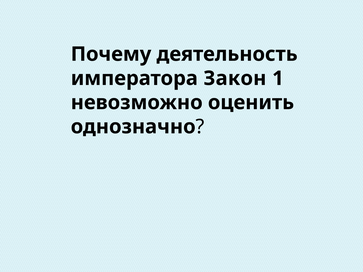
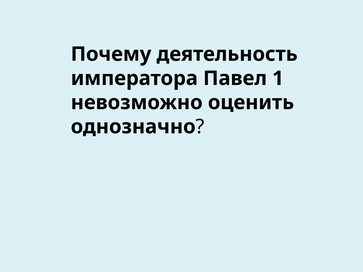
Закон: Закон -> Павел (235, 78)
